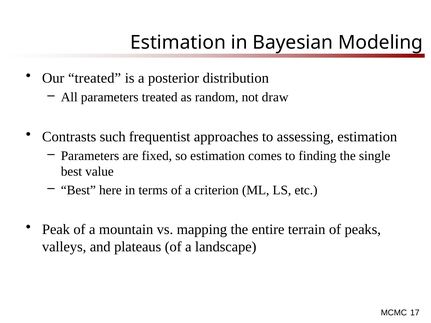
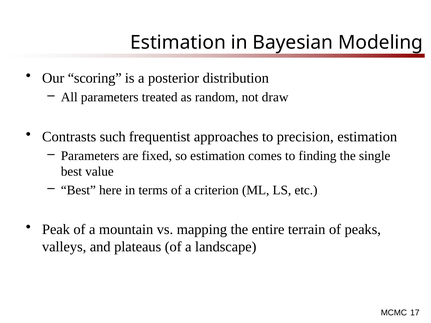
Our treated: treated -> scoring (95, 78)
assessing: assessing -> precision (305, 137)
